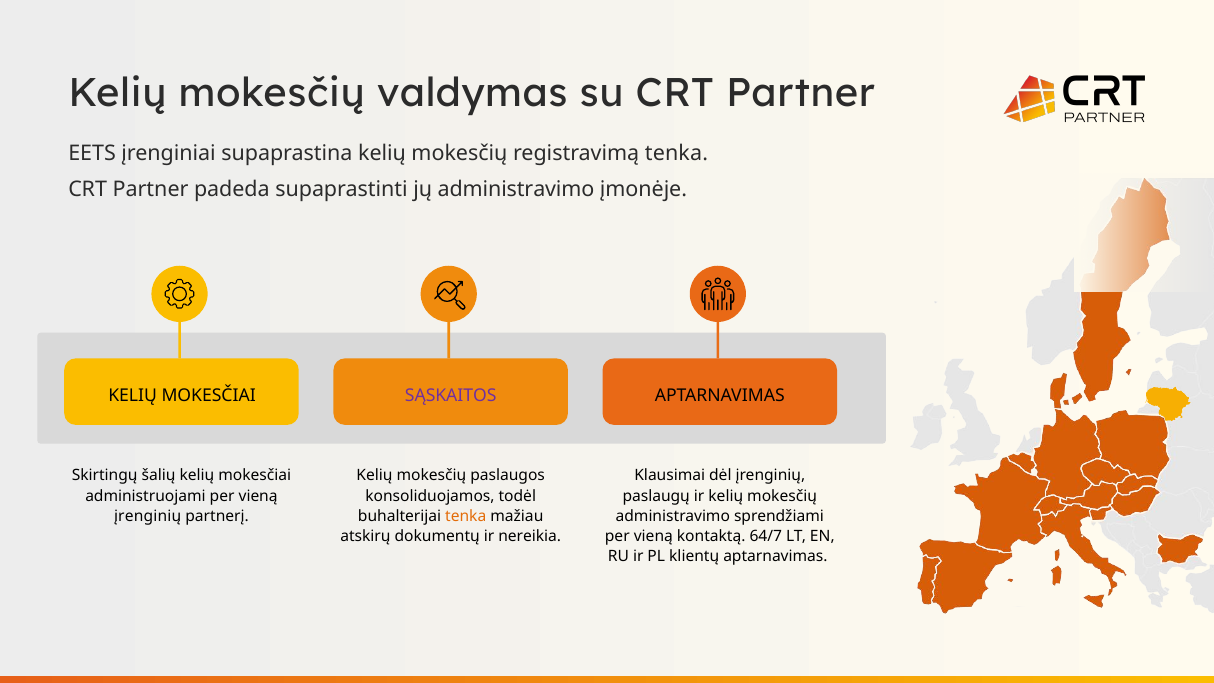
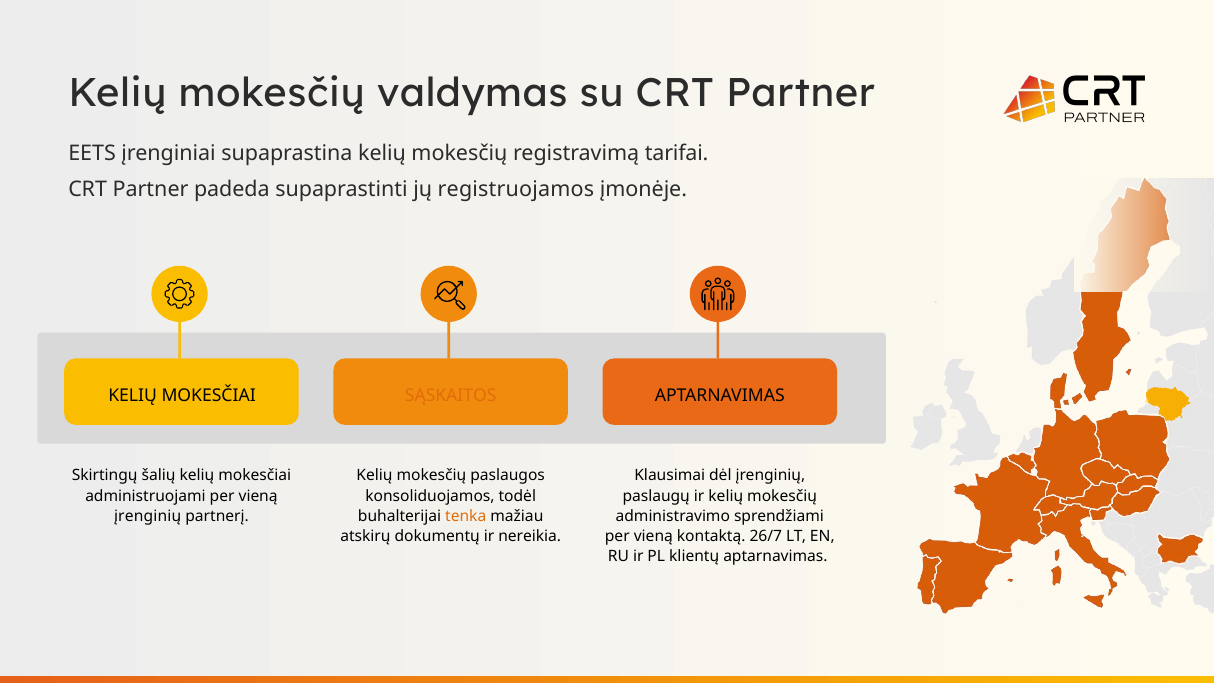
registravimą tenka: tenka -> tarifai (677, 154)
jų administravimo: administravimo -> registruojamos (516, 189)
SĄSKAITOS colour: purple -> orange (451, 396)
64/7: 64/7 -> 26/7 (766, 536)
